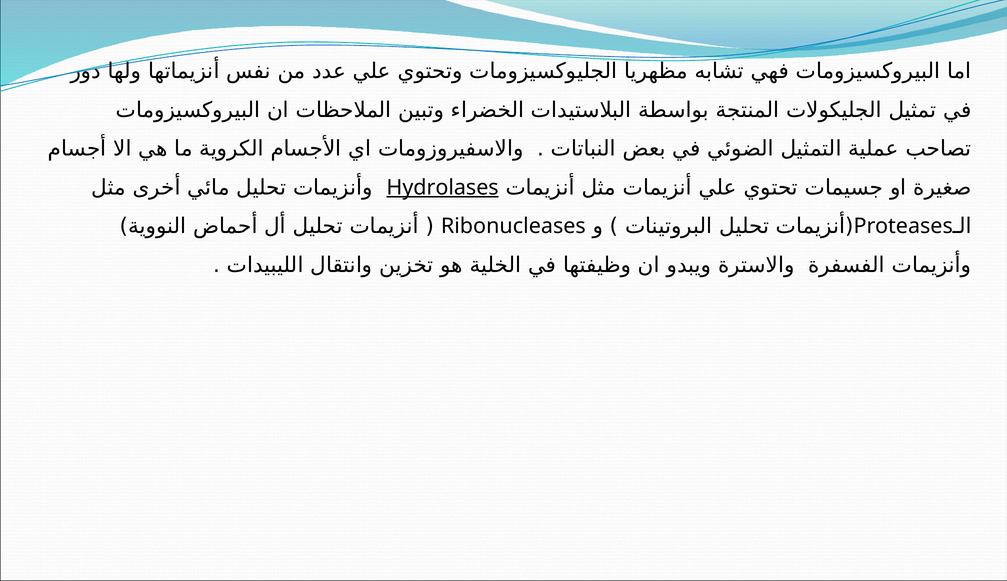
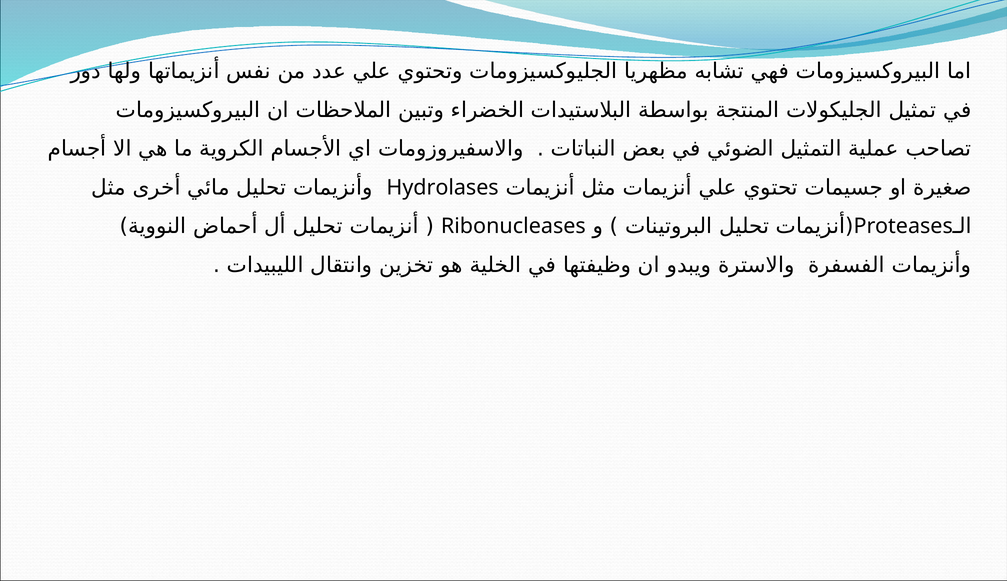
Hydrolases underline: present -> none (443, 188)
